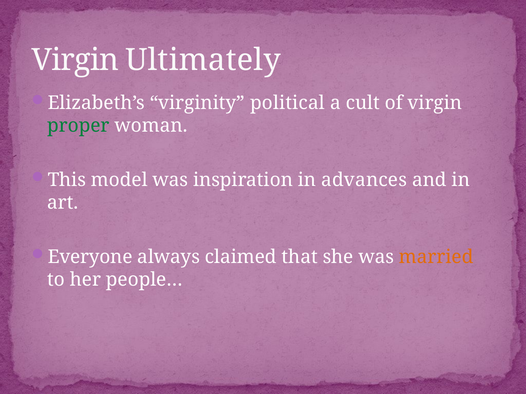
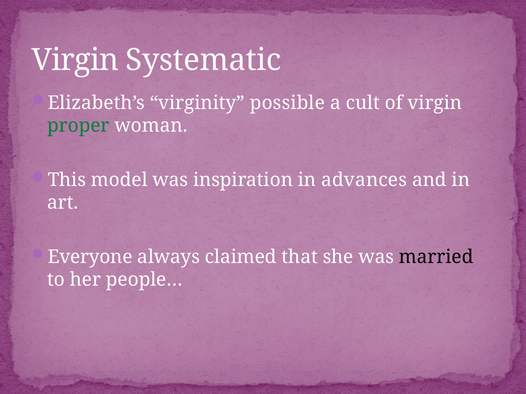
Ultimately: Ultimately -> Systematic (203, 60)
political: political -> possible (287, 103)
married colour: orange -> black (436, 257)
